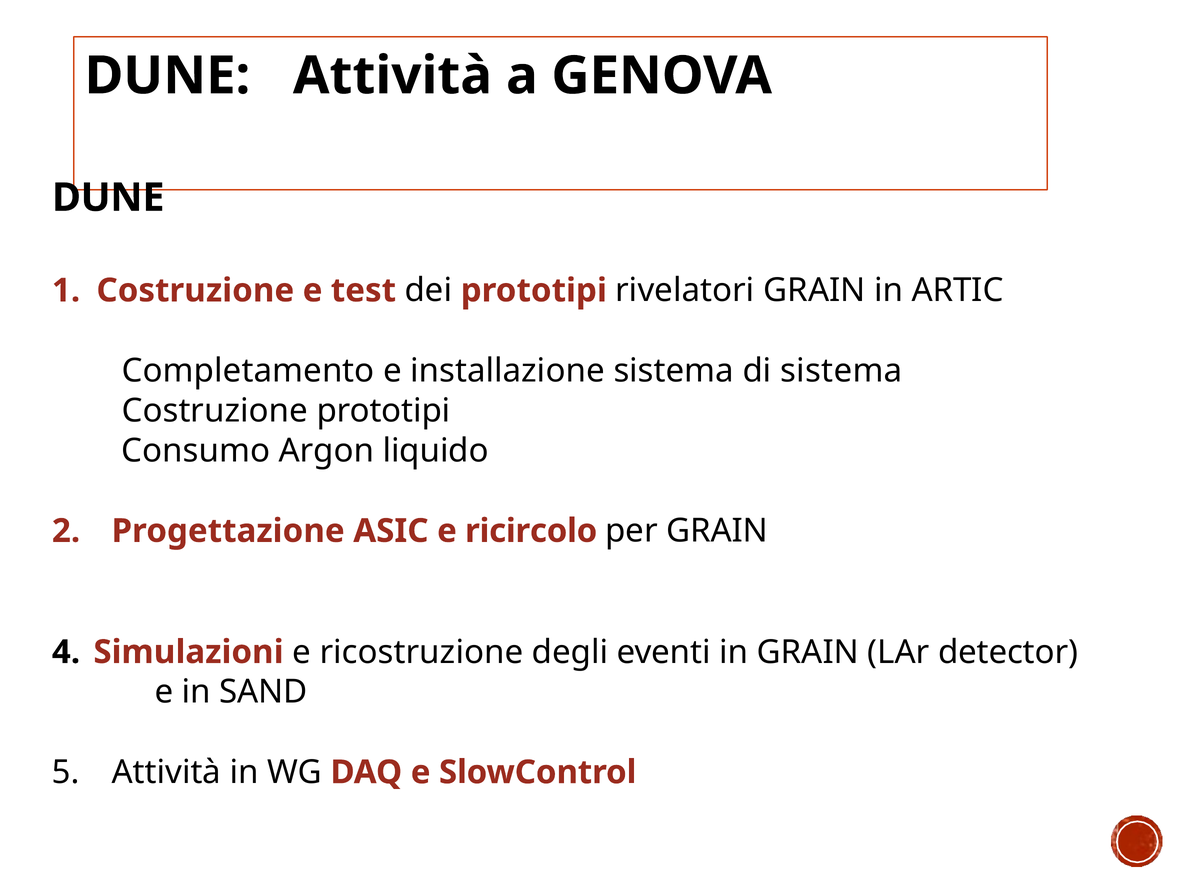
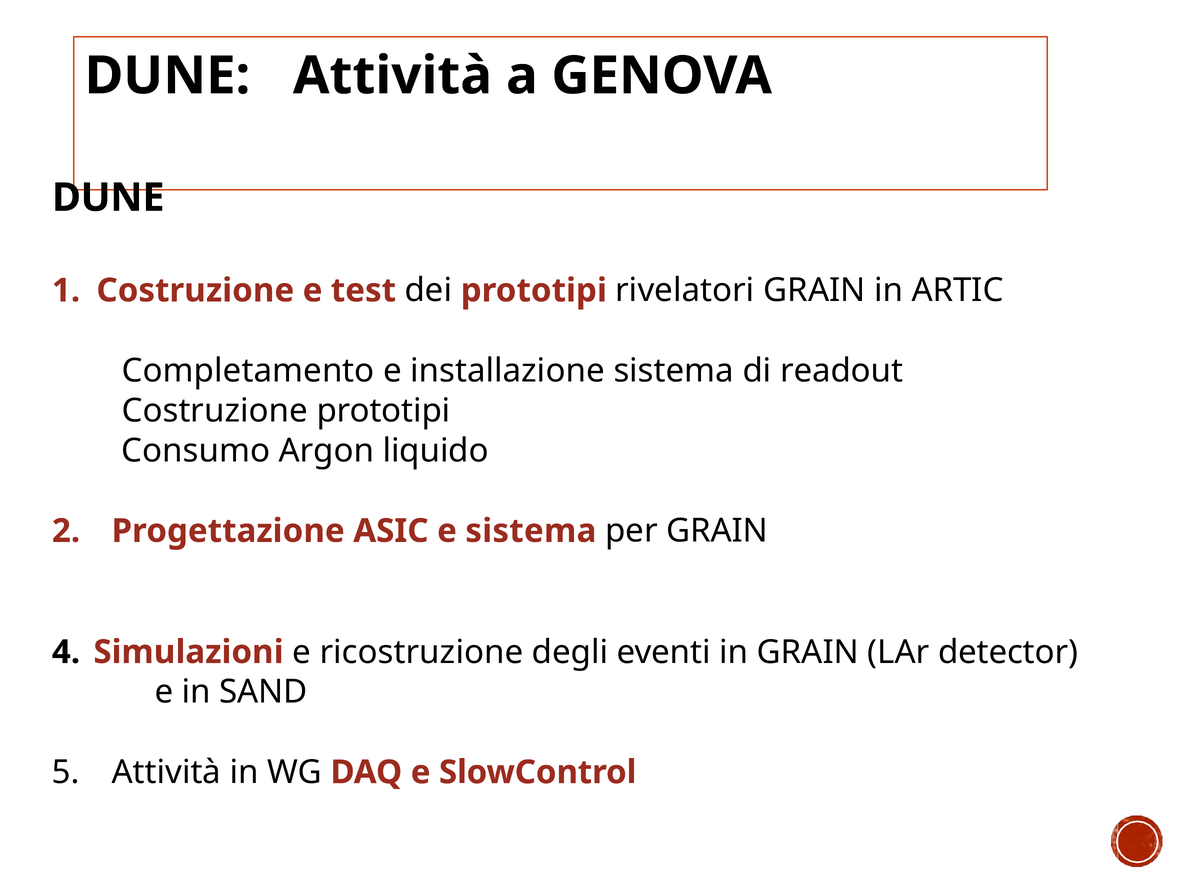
di sistema: sistema -> readout (842, 371)
e ricircolo: ricircolo -> sistema (531, 531)
